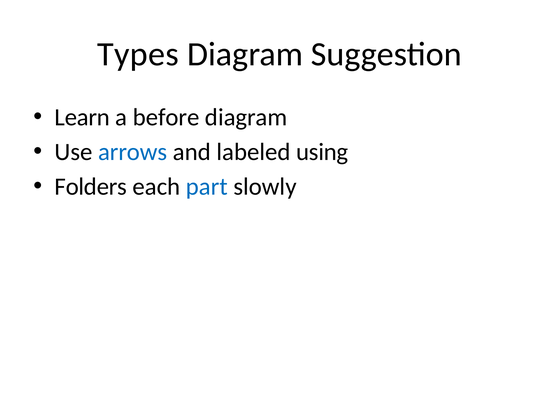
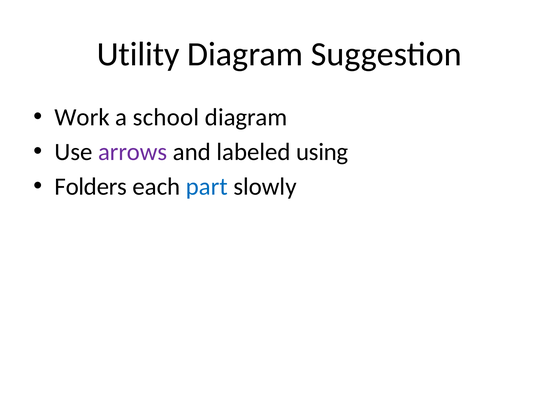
Types: Types -> Utility (138, 54)
Learn: Learn -> Work (82, 117)
before: before -> school (166, 117)
arrows colour: blue -> purple (133, 152)
